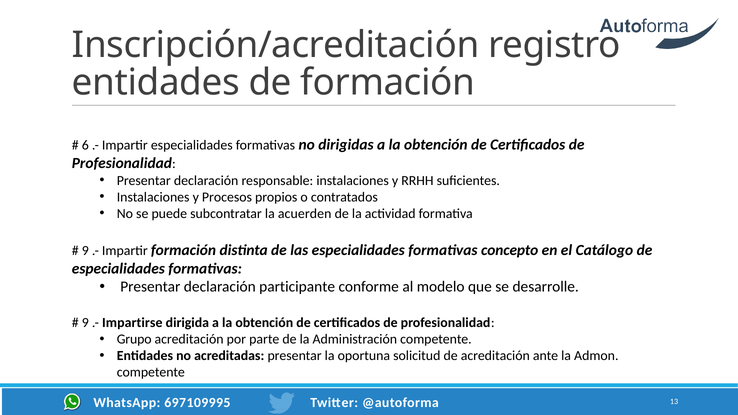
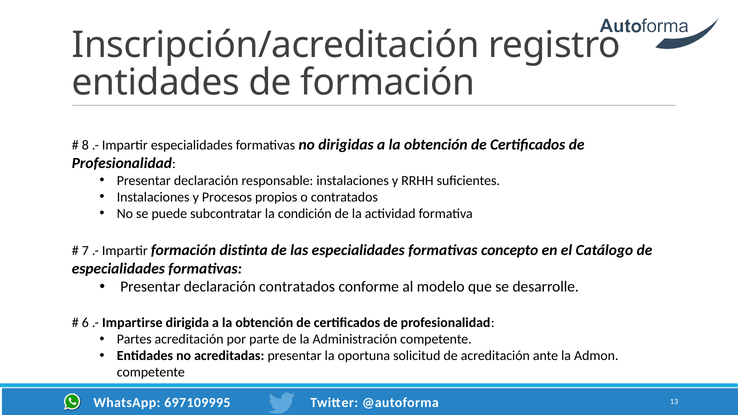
6: 6 -> 8 (85, 145)
acuerden: acuerden -> condición (305, 214)
9: 9 -> 7 (85, 251)
declaración participante: participante -> contratados (297, 287)
9: 9 -> 6 (85, 323)
Grupo: Grupo -> Partes (134, 339)
